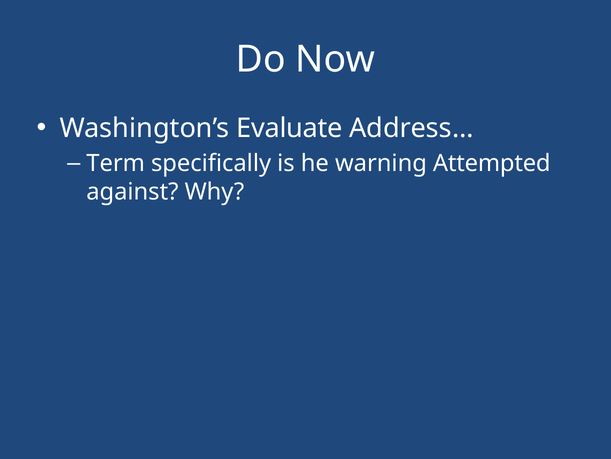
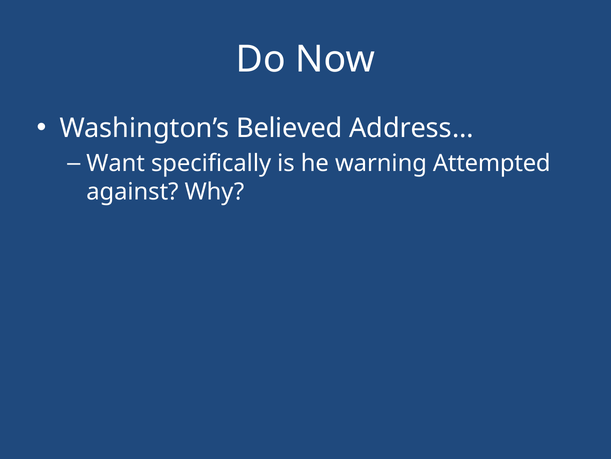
Evaluate: Evaluate -> Believed (289, 128)
Term: Term -> Want (116, 163)
